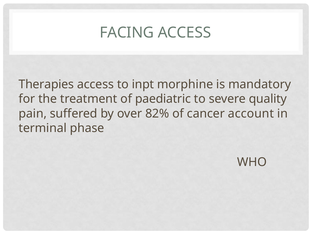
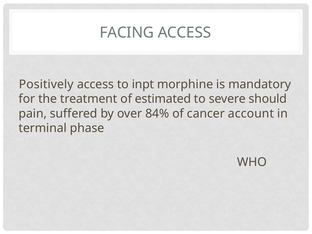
Therapies: Therapies -> Positively (46, 84)
paediatric: paediatric -> estimated (163, 99)
quality: quality -> should (268, 99)
82%: 82% -> 84% (157, 114)
